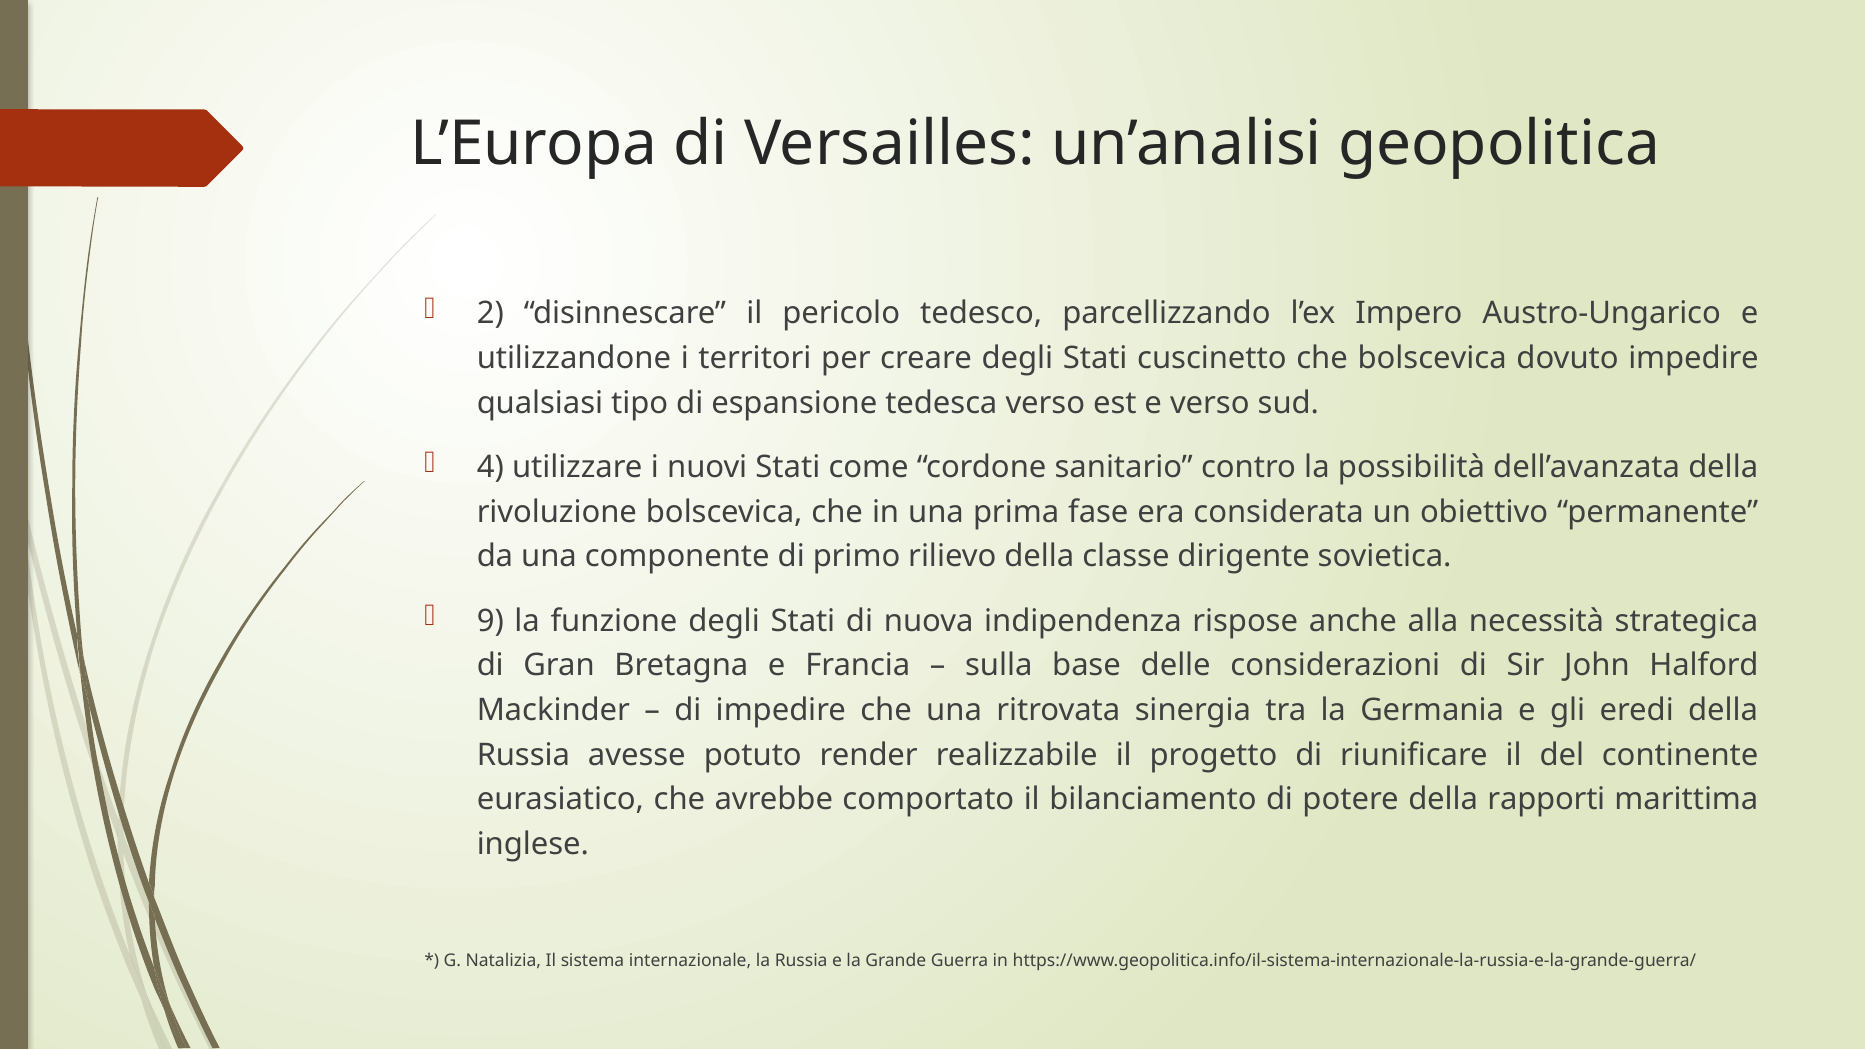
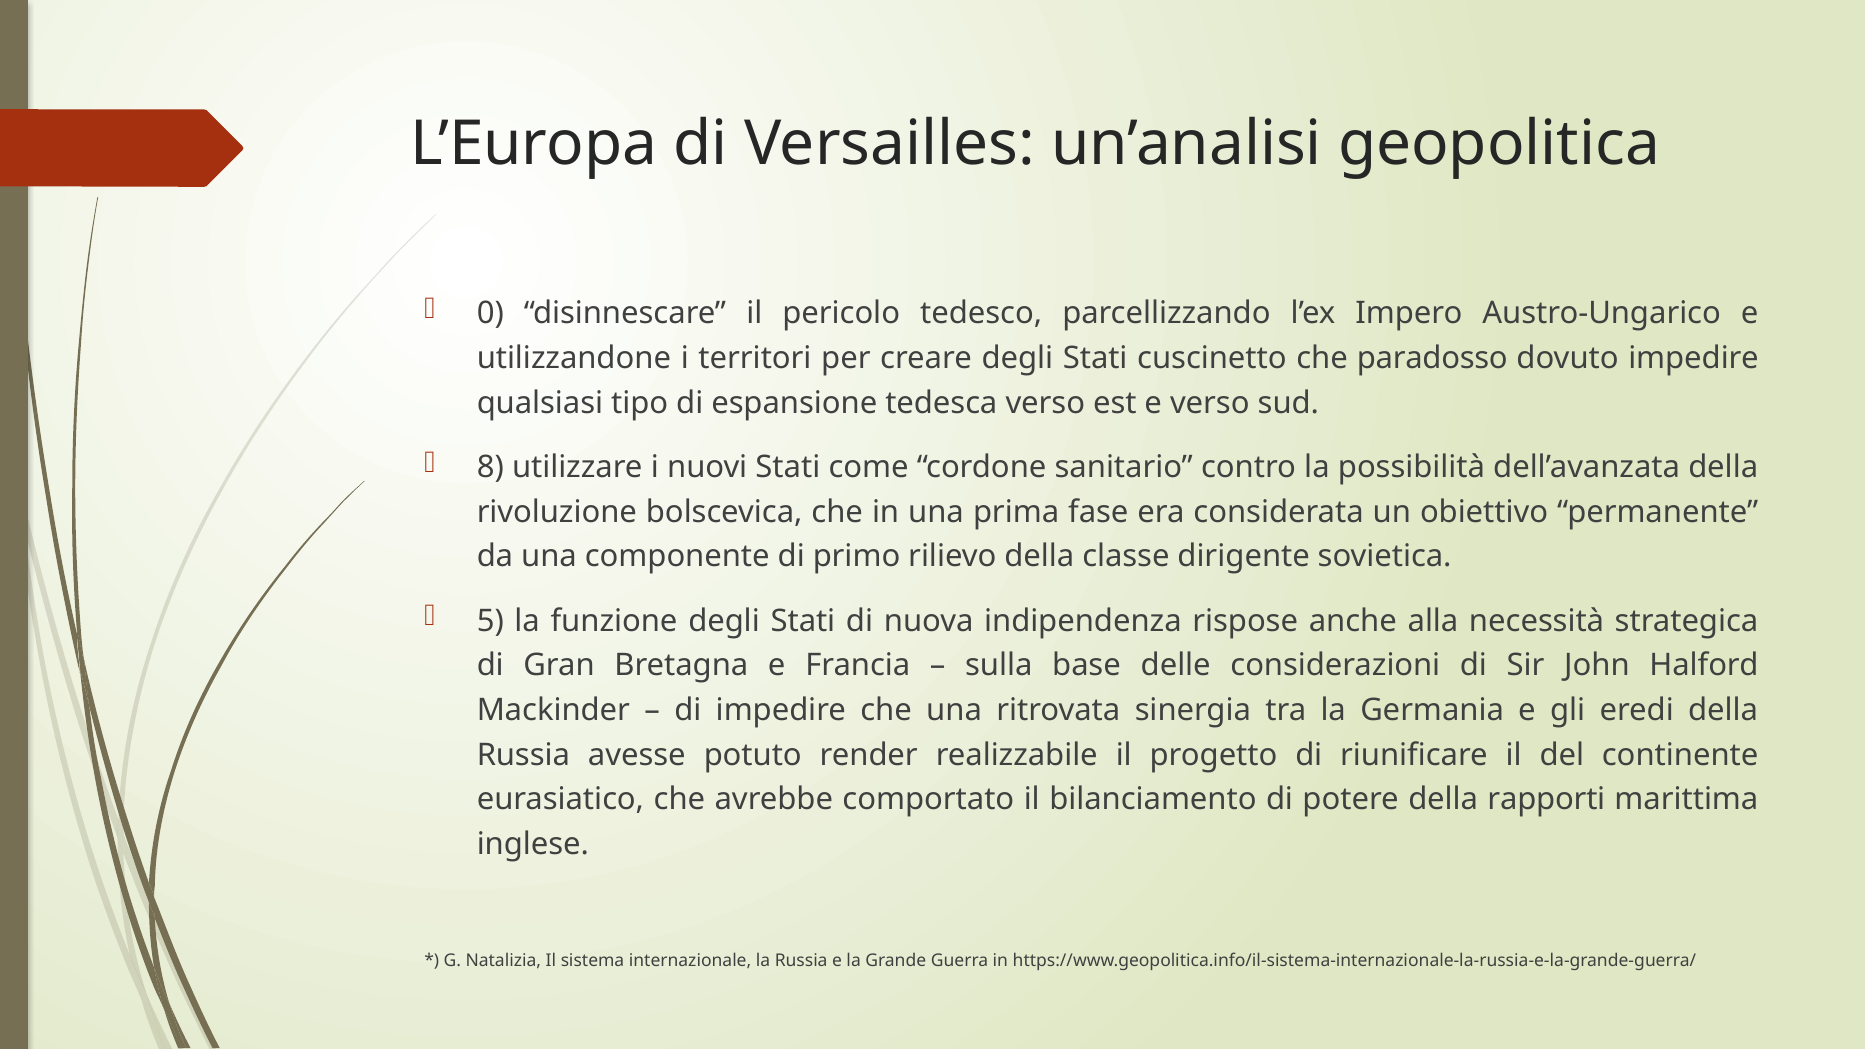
2: 2 -> 0 (490, 314)
che bolscevica: bolscevica -> paradosso (1432, 358)
4: 4 -> 8 (490, 467)
9: 9 -> 5 (490, 621)
